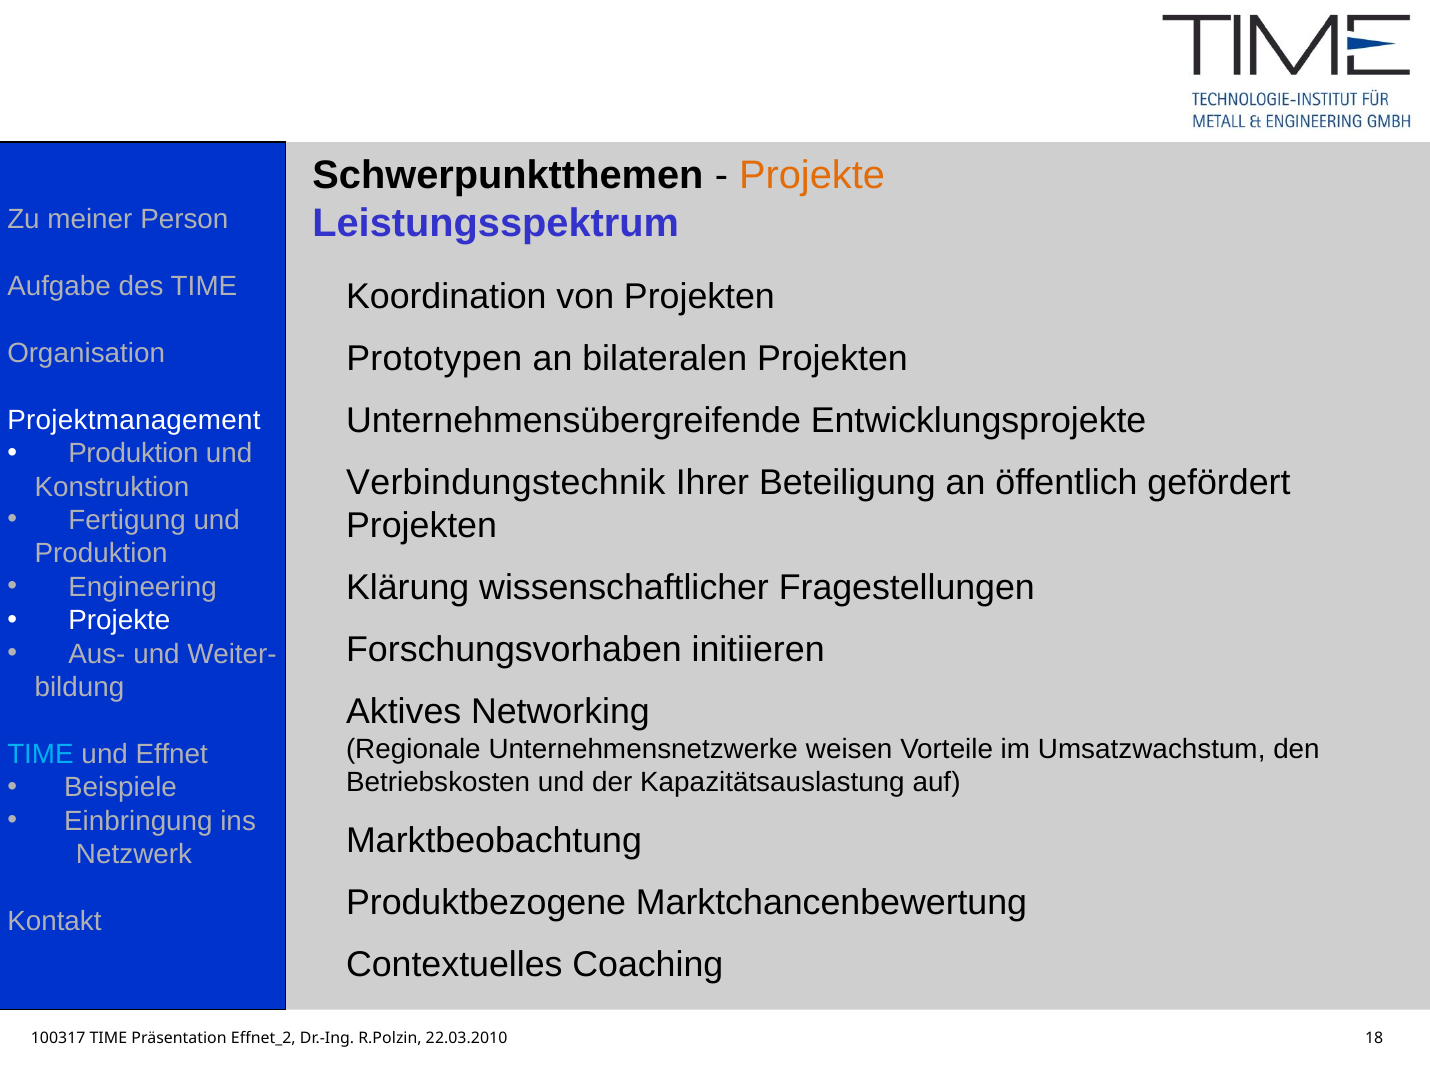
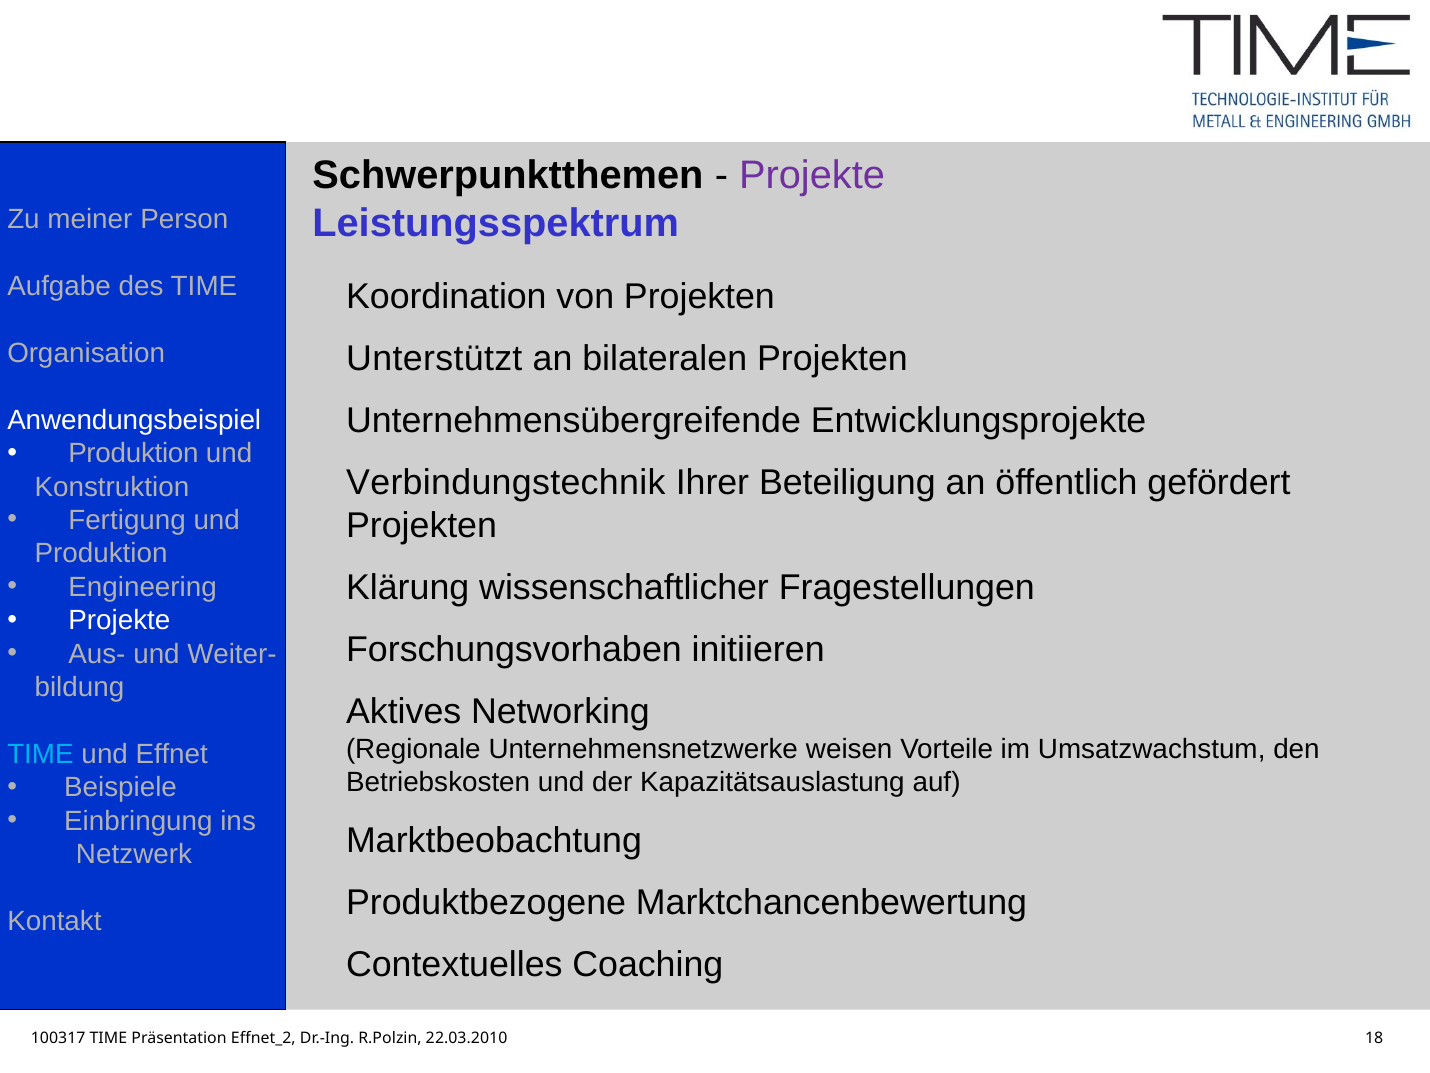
Projekte colour: orange -> purple (812, 176)
Prototypen: Prototypen -> Unterstützt (434, 359)
Projektmanagement: Projektmanagement -> Anwendungsbeispiel (134, 420)
